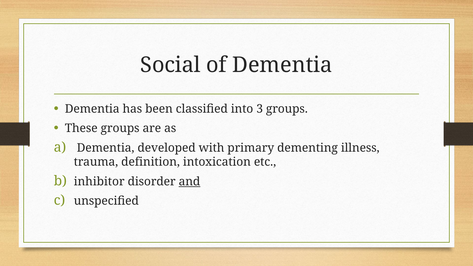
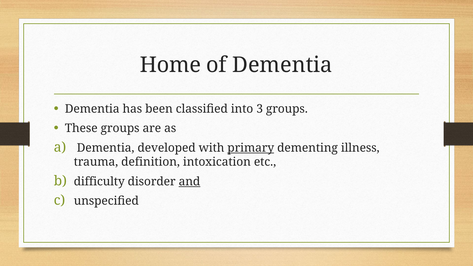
Social: Social -> Home (171, 65)
primary underline: none -> present (251, 148)
inhibitor: inhibitor -> difficulty (99, 182)
